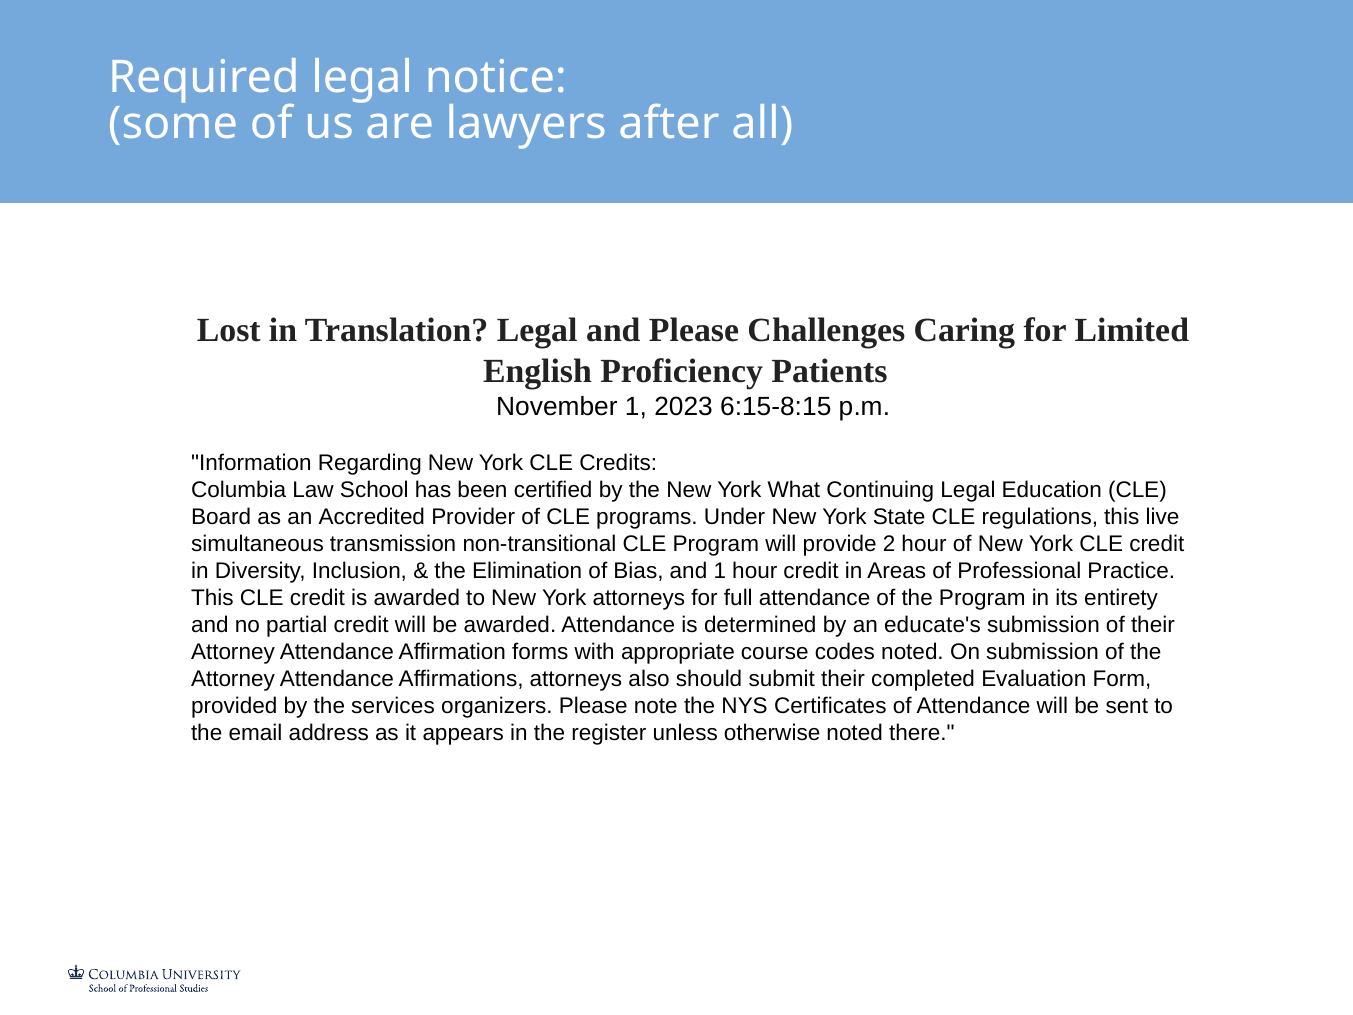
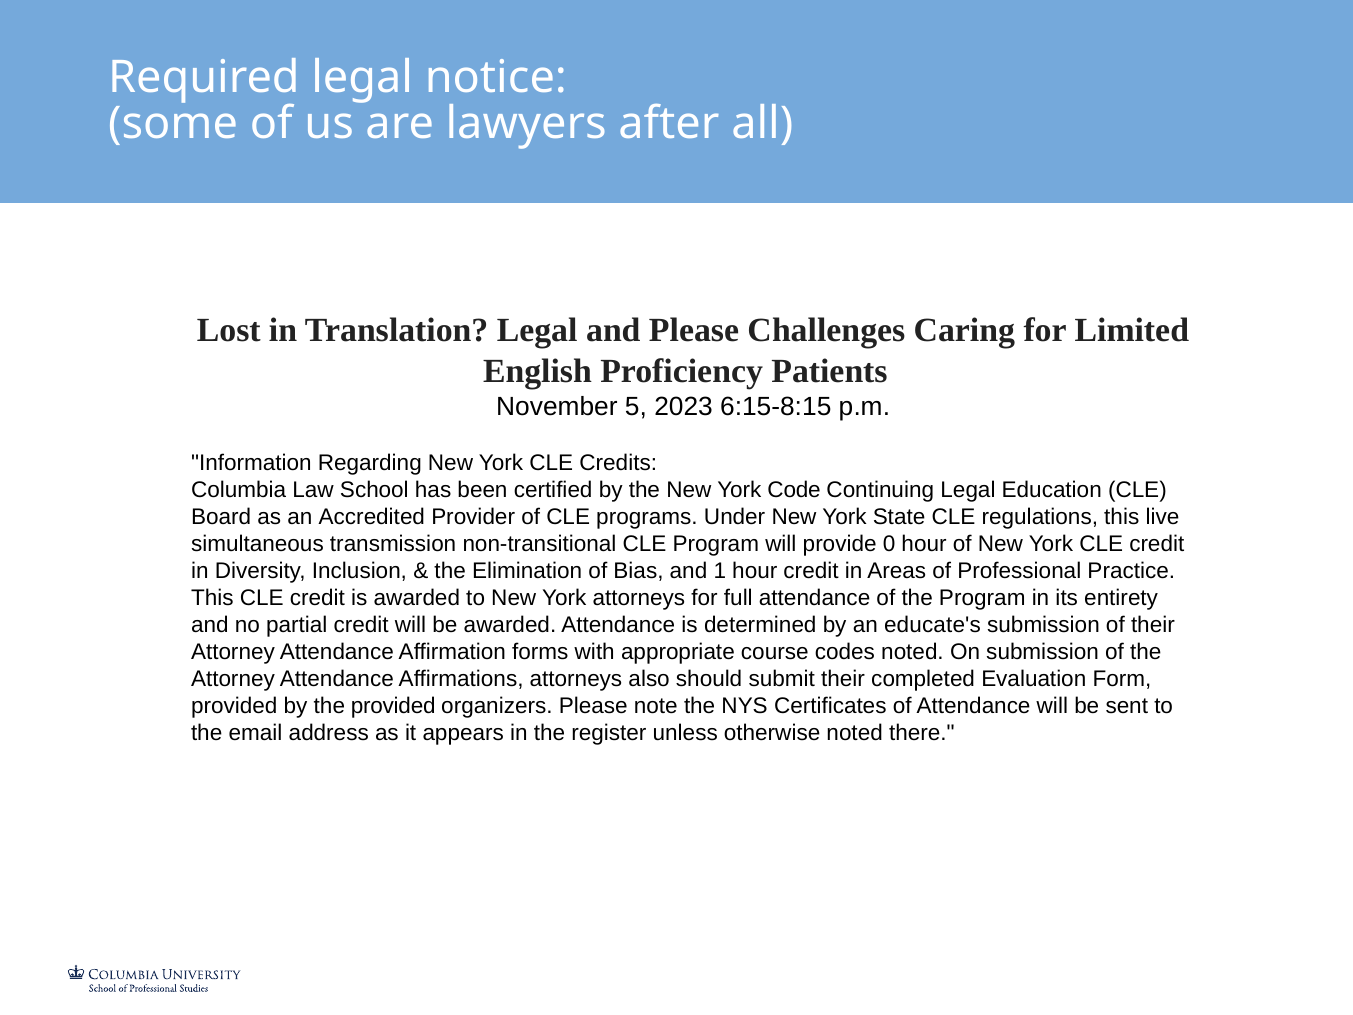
November 1: 1 -> 5 (636, 407)
What: What -> Code (794, 490)
2: 2 -> 0 (889, 544)
the services: services -> provided (393, 706)
